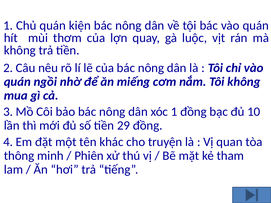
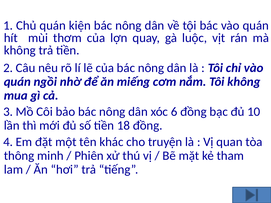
xóc 1: 1 -> 6 (174, 112)
29: 29 -> 18 (123, 126)
